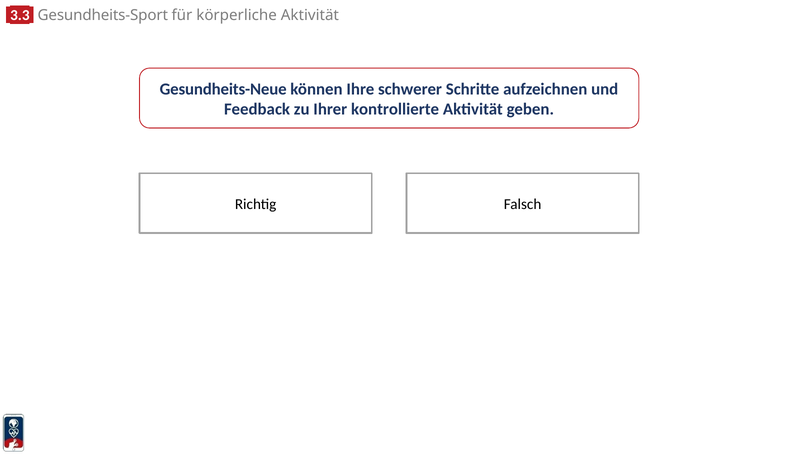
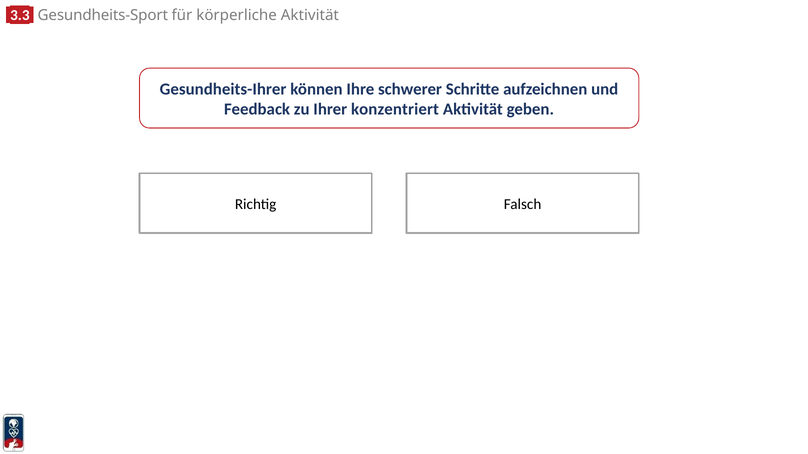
Gesundheits-Neue: Gesundheits-Neue -> Gesundheits-Ihrer (223, 89)
kontrollierte: kontrollierte -> konzentriert (395, 109)
